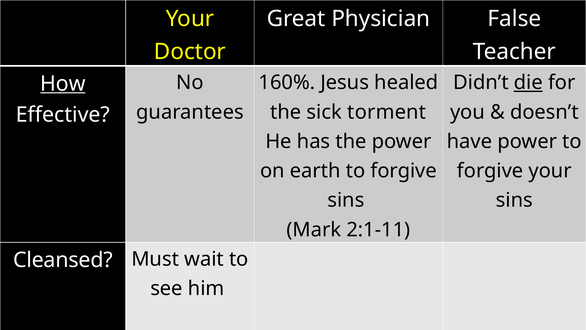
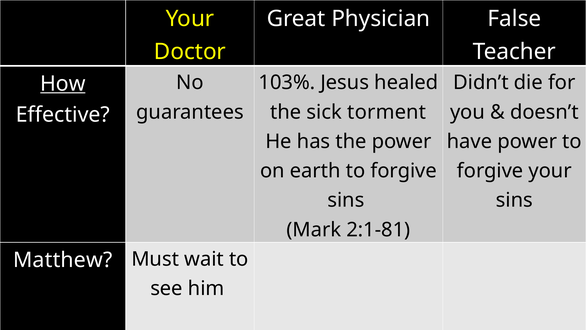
160%: 160% -> 103% (287, 83)
die underline: present -> none (528, 83)
2:1-11: 2:1-11 -> 2:1-81 (378, 230)
Cleansed: Cleansed -> Matthew (63, 260)
